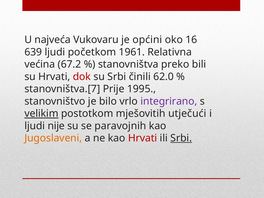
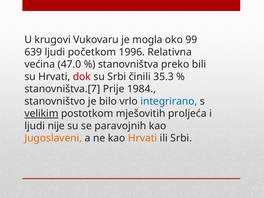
najveća: najveća -> krugovi (53, 40)
općini: općini -> mogla (147, 40)
16: 16 -> 99 (191, 40)
1961: 1961 -> 1996 (132, 52)
67.2: 67.2 -> 47.0 (69, 64)
62.0: 62.0 -> 35.3 (164, 77)
1995: 1995 -> 1984 (142, 89)
integrirano colour: purple -> blue (169, 101)
utječući: utječući -> proljeća (187, 114)
Hrvati colour: red -> orange (143, 138)
Srbi underline: present -> none (181, 138)
